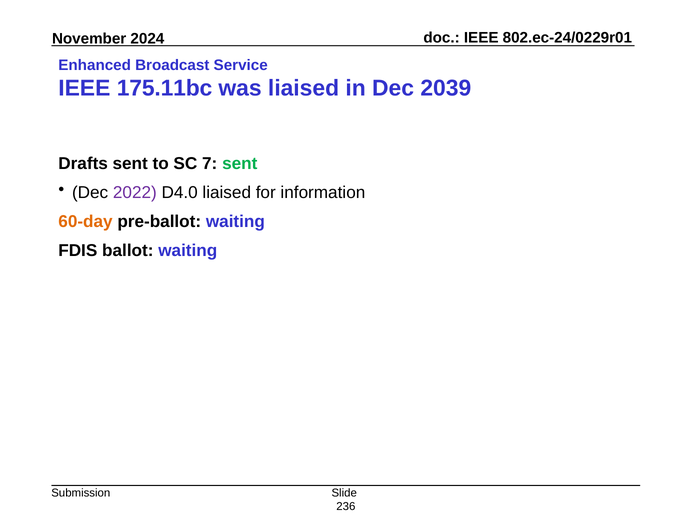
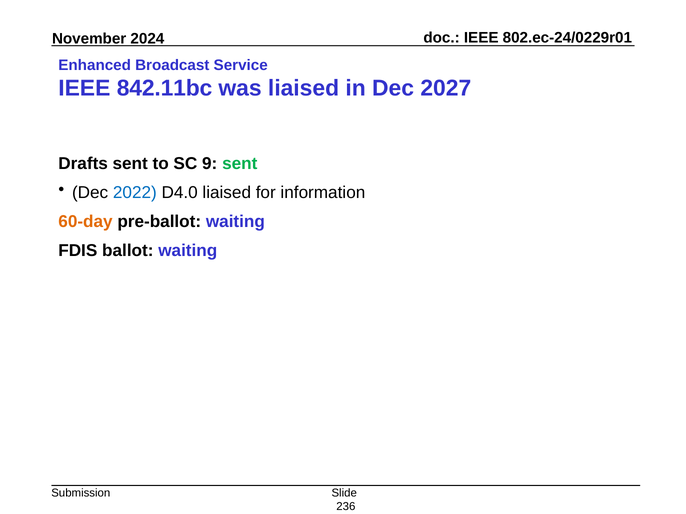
175.11bc: 175.11bc -> 842.11bc (165, 89)
2039: 2039 -> 2027 (446, 89)
7: 7 -> 9 (210, 164)
2022 colour: purple -> blue (135, 193)
